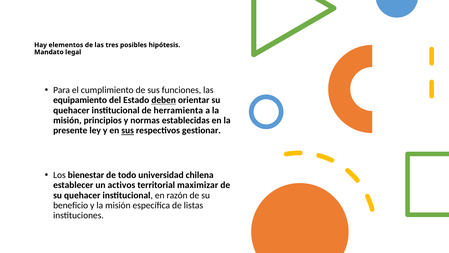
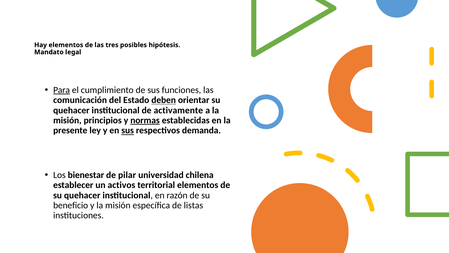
Para underline: none -> present (62, 90)
equipamiento: equipamiento -> comunicación (80, 100)
herramienta: herramienta -> activamente (178, 110)
normas underline: none -> present (145, 120)
gestionar: gestionar -> demanda (201, 130)
todo: todo -> pilar (127, 175)
territorial maximizar: maximizar -> elementos (198, 185)
